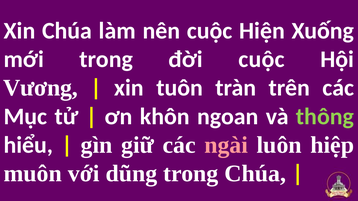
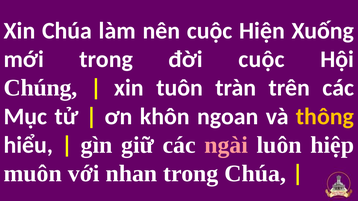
Vương: Vương -> Chúng (40, 88)
thông colour: light green -> yellow (325, 117)
dũng: dũng -> nhan (131, 174)
